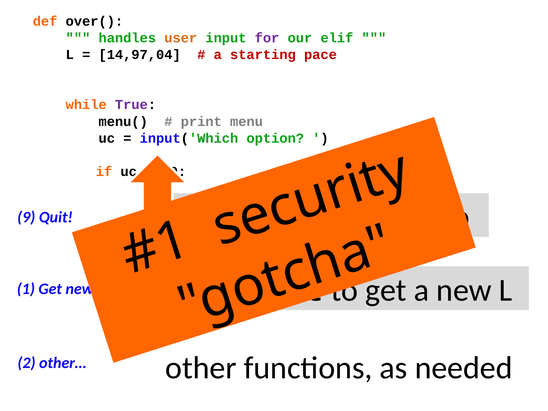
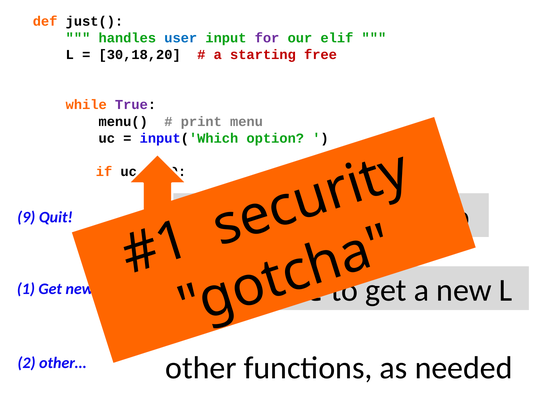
over(: over( -> just( (94, 21)
user colour: orange -> blue (181, 38)
14,97,04: 14,97,04 -> 30,18,20 (140, 55)
pace: pace -> free (320, 55)
